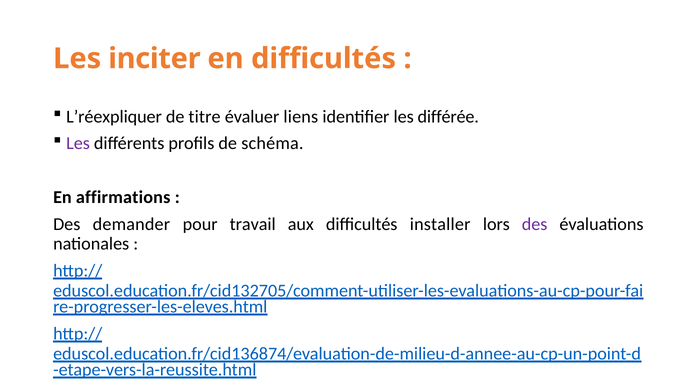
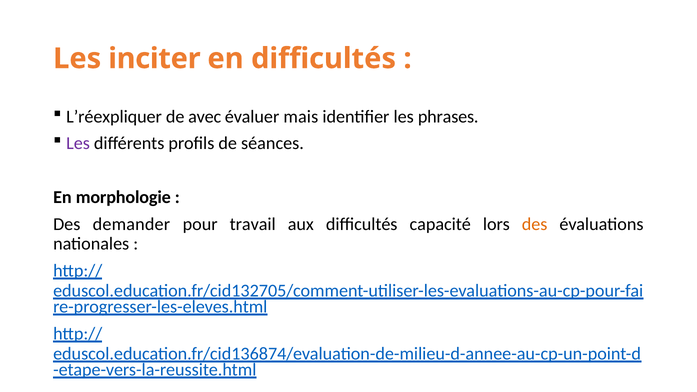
titre: titre -> avec (205, 117)
liens: liens -> mais (301, 117)
différée: différée -> phrases (448, 117)
schéma: schéma -> séances (272, 144)
affirmations: affirmations -> morphologie (123, 197)
installer: installer -> capacité (440, 224)
des colour: purple -> orange (535, 224)
